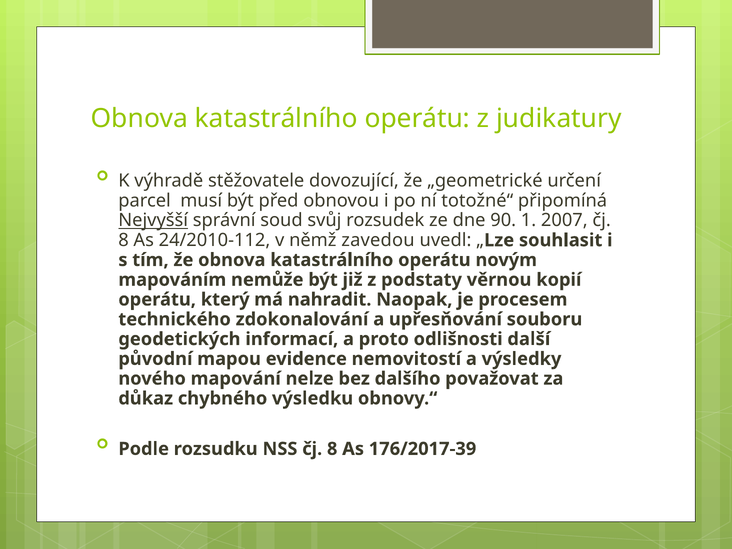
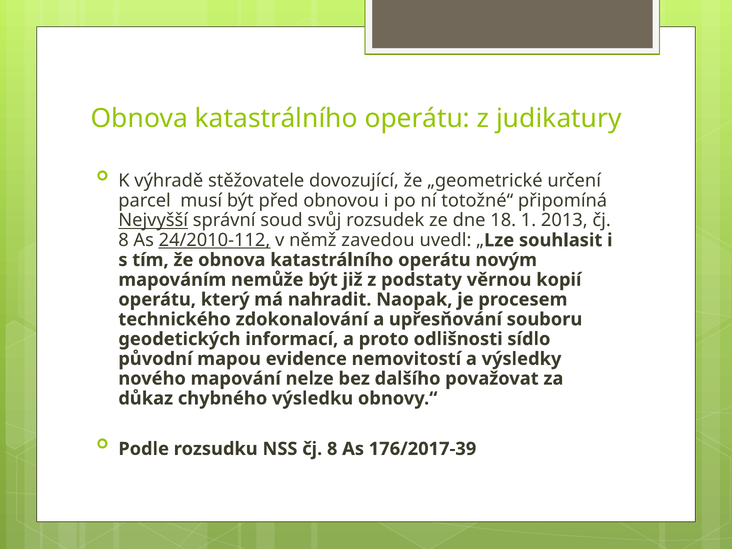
90: 90 -> 18 (503, 220)
2007: 2007 -> 2013 (564, 220)
24/2010-112 underline: none -> present (214, 240)
další: další -> sídlo (529, 339)
